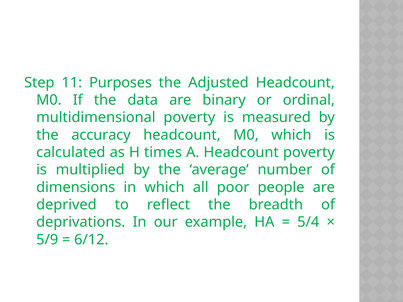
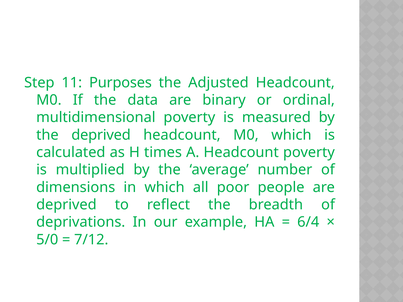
the accuracy: accuracy -> deprived (101, 135)
5/4: 5/4 -> 6/4 (308, 222)
5/9: 5/9 -> 5/0 (47, 240)
6/12: 6/12 -> 7/12 (91, 240)
